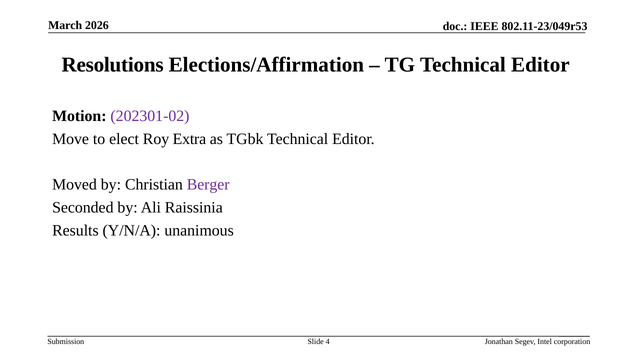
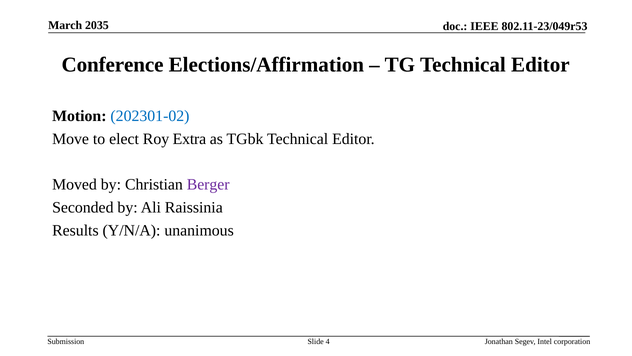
2026: 2026 -> 2035 (97, 25)
Resolutions: Resolutions -> Conference (113, 65)
202301-02 colour: purple -> blue (150, 116)
